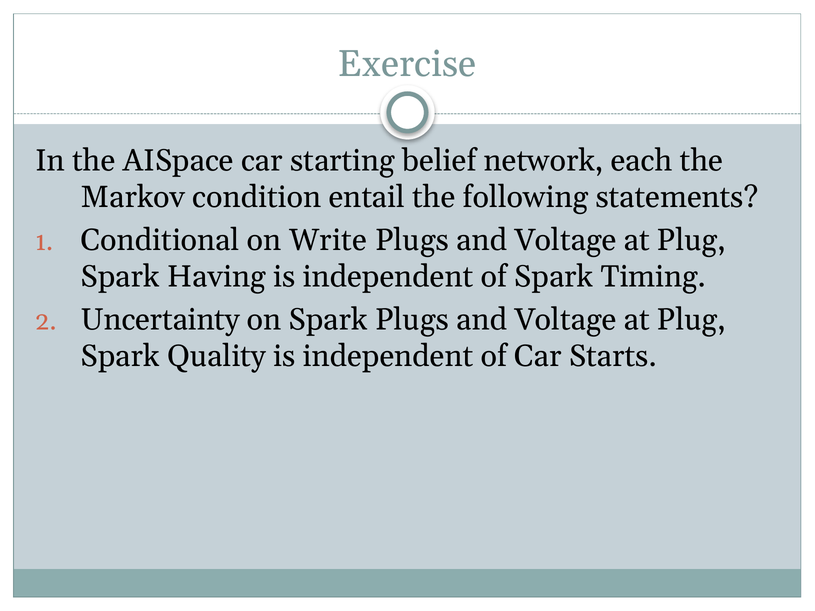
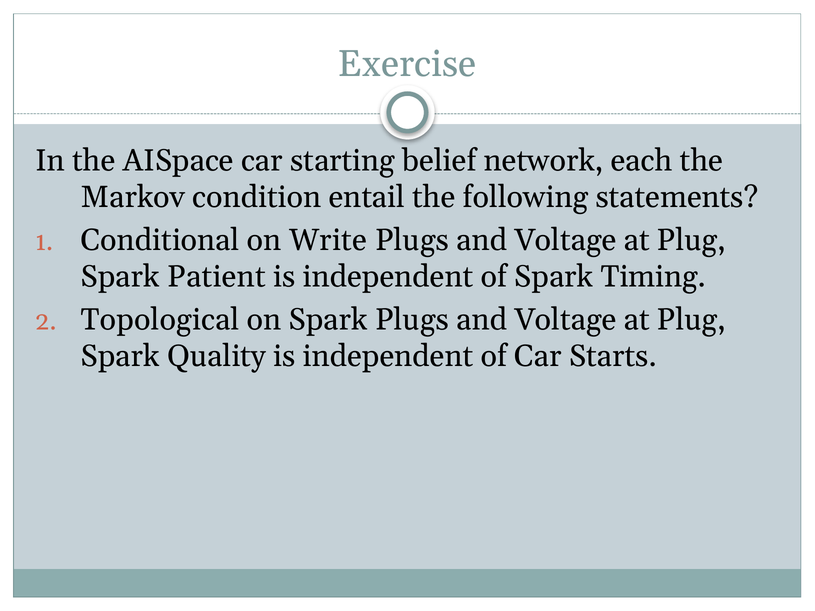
Having: Having -> Patient (216, 277)
Uncertainty: Uncertainty -> Topological (160, 320)
